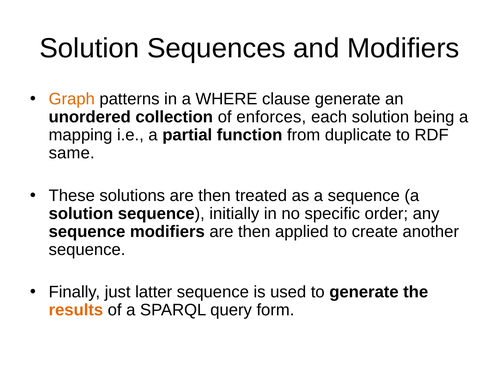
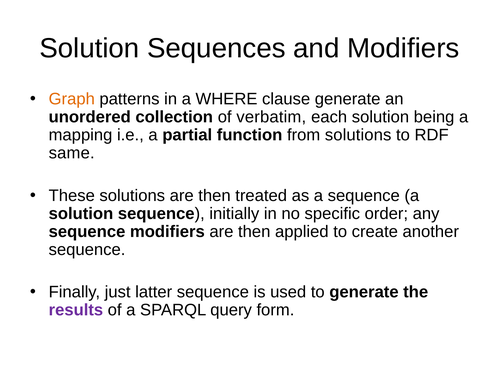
enforces: enforces -> verbatim (271, 117)
from duplicate: duplicate -> solutions (358, 135)
results colour: orange -> purple (76, 310)
